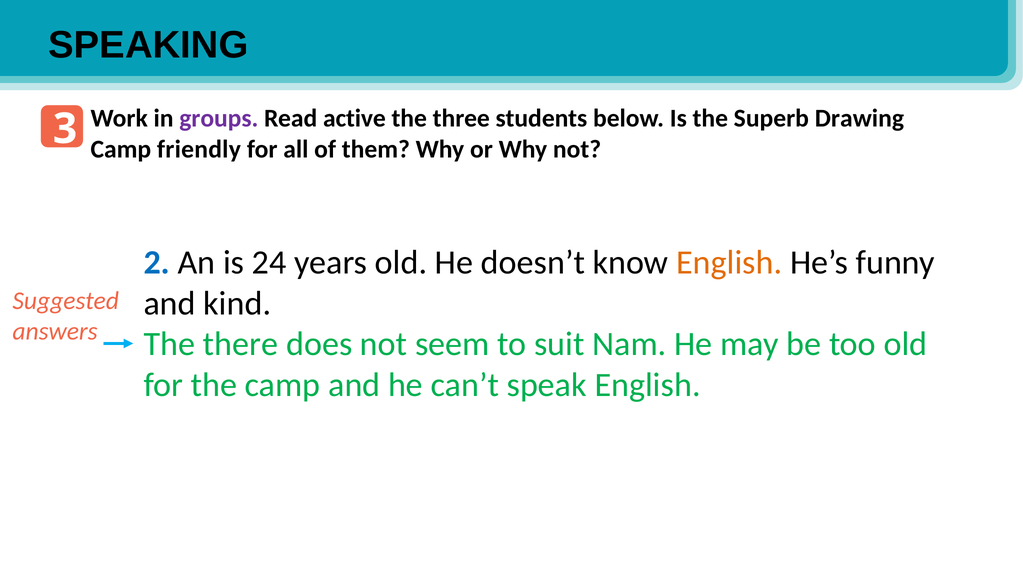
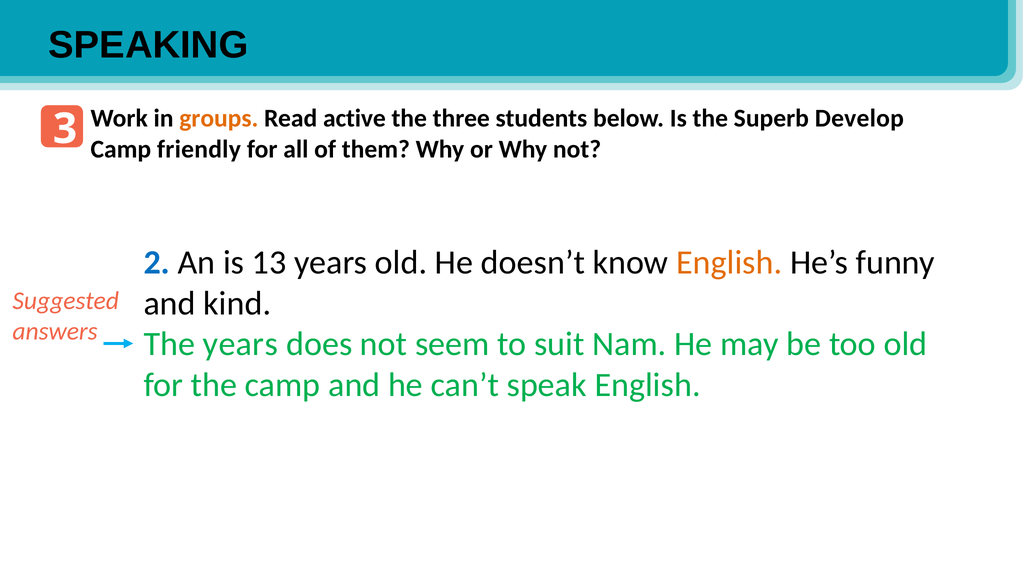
groups colour: purple -> orange (219, 119)
Drawing: Drawing -> Develop (859, 119)
24: 24 -> 13 (269, 263)
The there: there -> years (240, 344)
